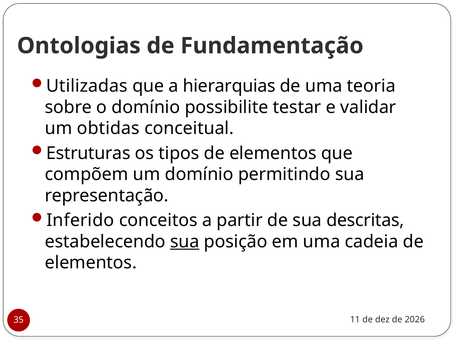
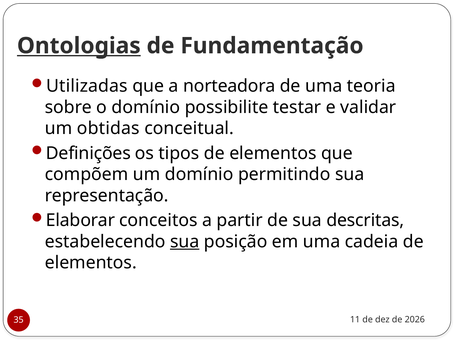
Ontologias underline: none -> present (79, 46)
hierarquias: hierarquias -> norteadora (229, 86)
Estruturas: Estruturas -> Definições (88, 153)
Inferido: Inferido -> Elaborar (80, 220)
